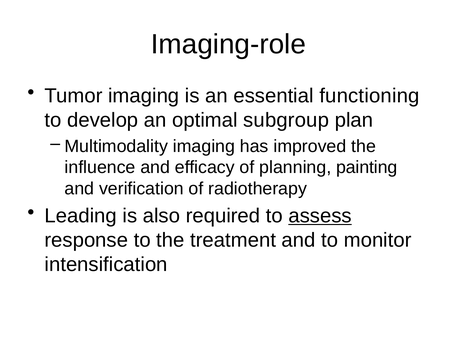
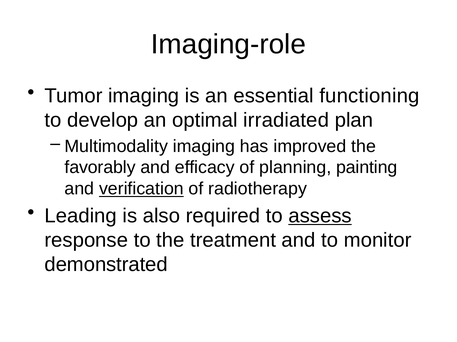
subgroup: subgroup -> irradiated (286, 120)
influence: influence -> favorably (100, 168)
verification underline: none -> present (141, 189)
intensification: intensification -> demonstrated (106, 265)
